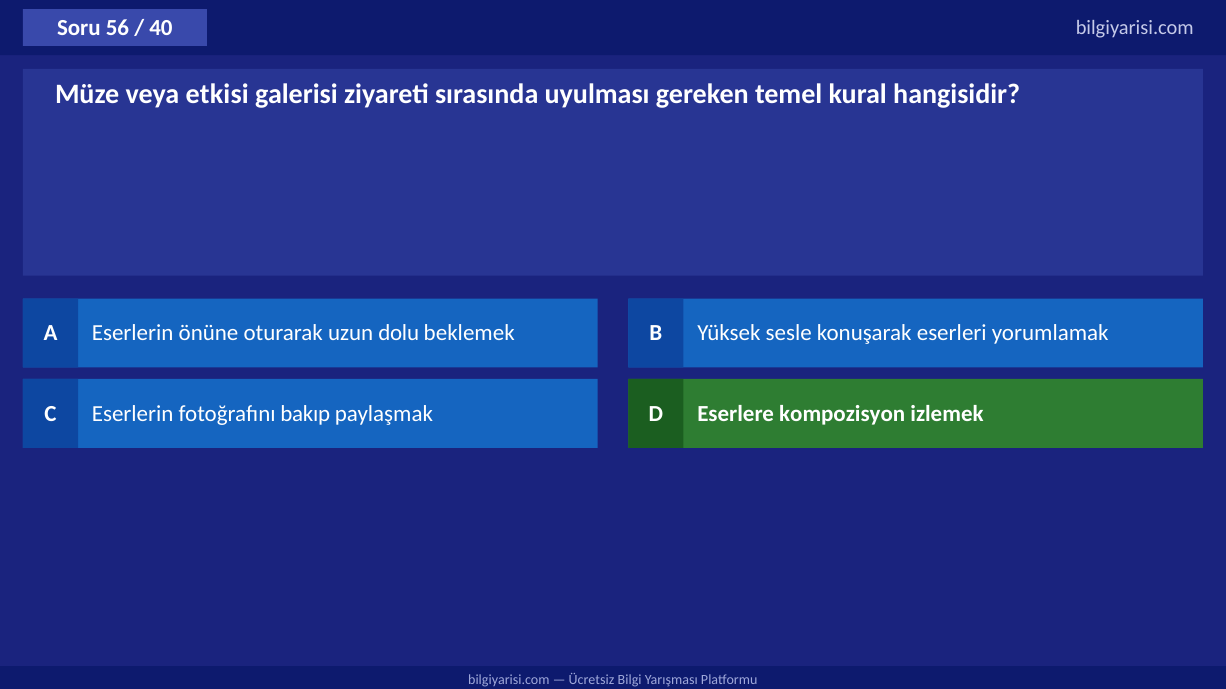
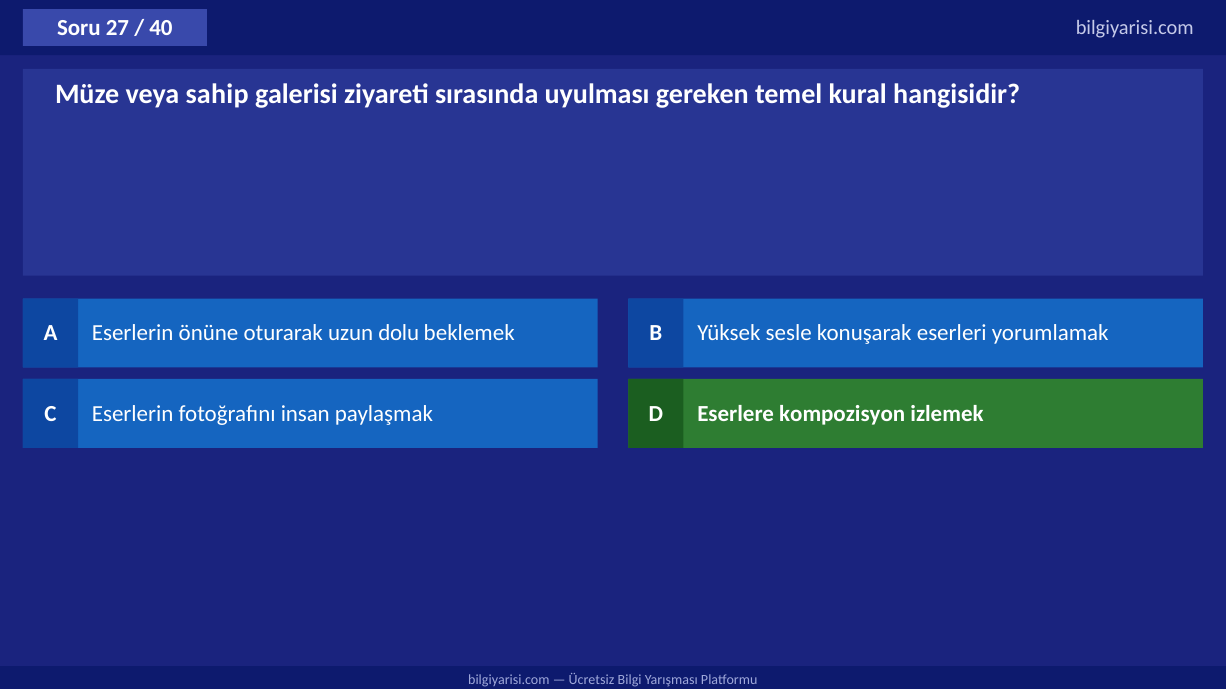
56: 56 -> 27 (117, 28)
etkisi: etkisi -> sahip (217, 94)
bakıp: bakıp -> insan (305, 414)
